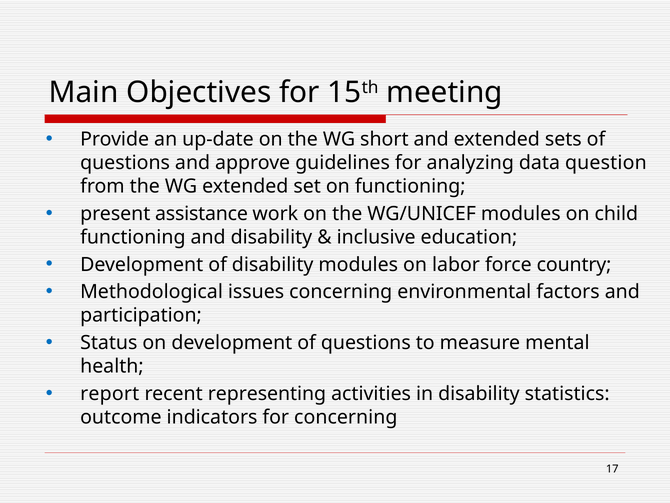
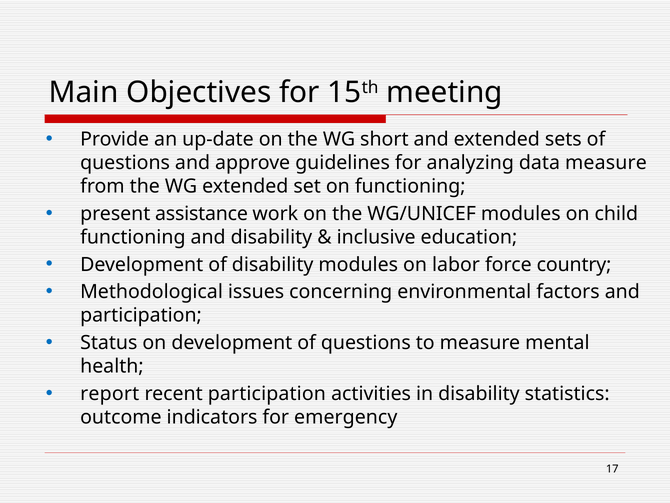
data question: question -> measure (606, 163)
recent representing: representing -> participation (267, 393)
for concerning: concerning -> emergency (346, 417)
